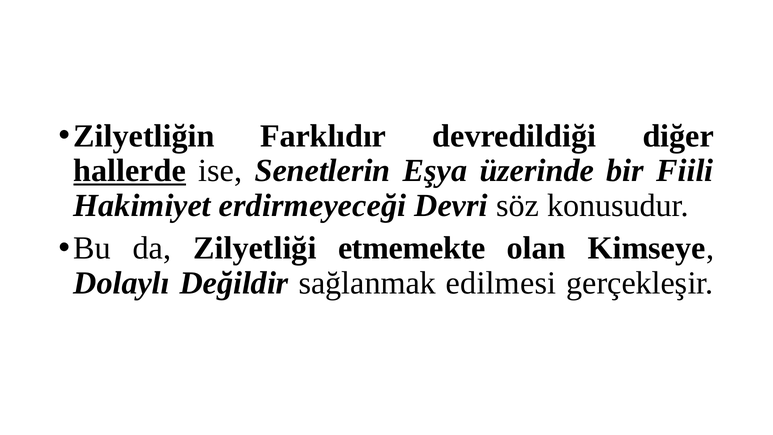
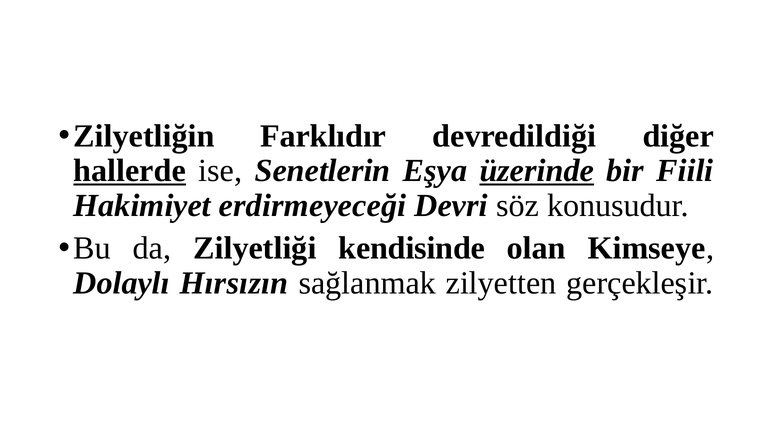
üzerinde underline: none -> present (537, 171)
etmemekte: etmemekte -> kendisinde (412, 248)
Değildir: Değildir -> Hırsızın (234, 283)
edilmesi: edilmesi -> zilyetten (501, 283)
